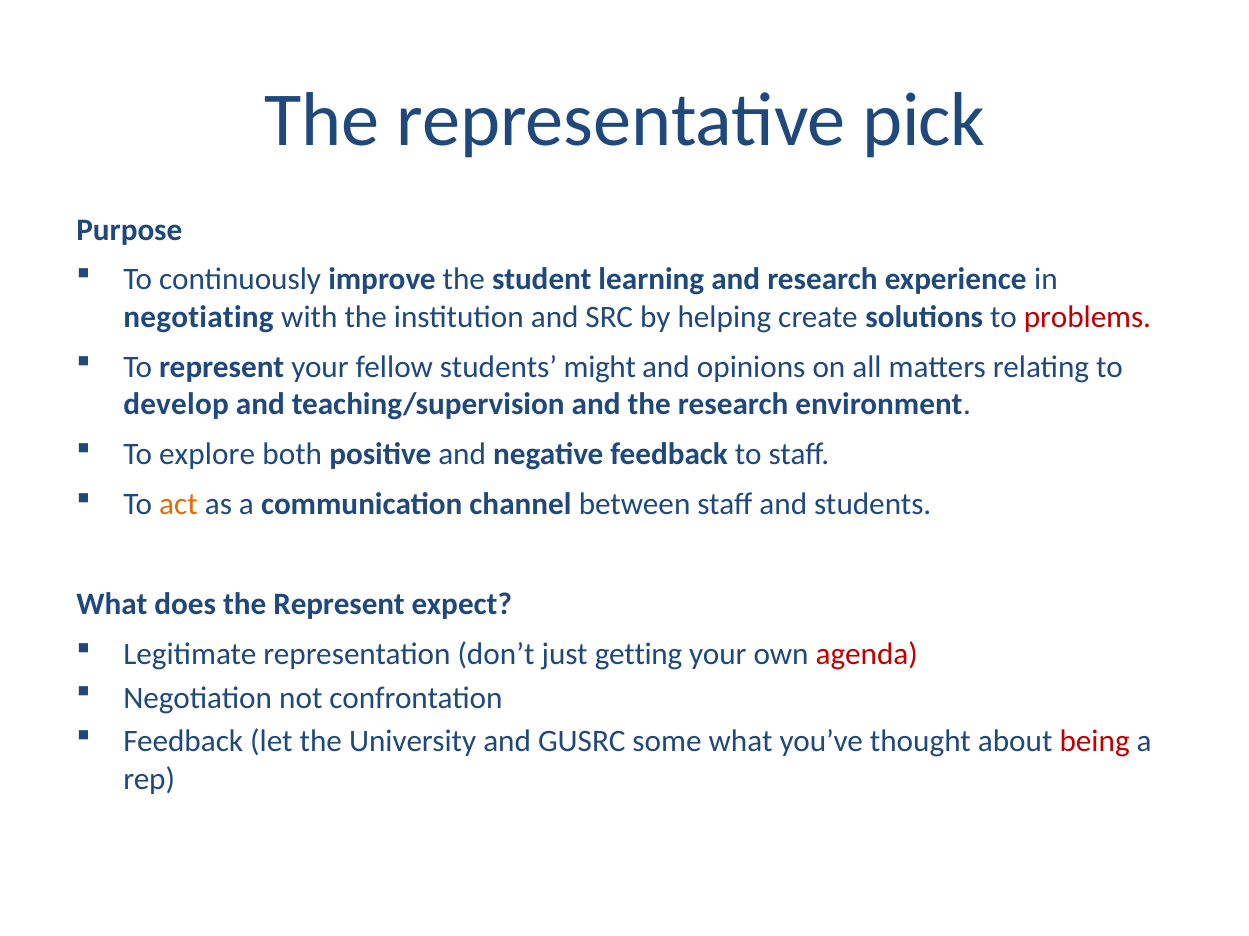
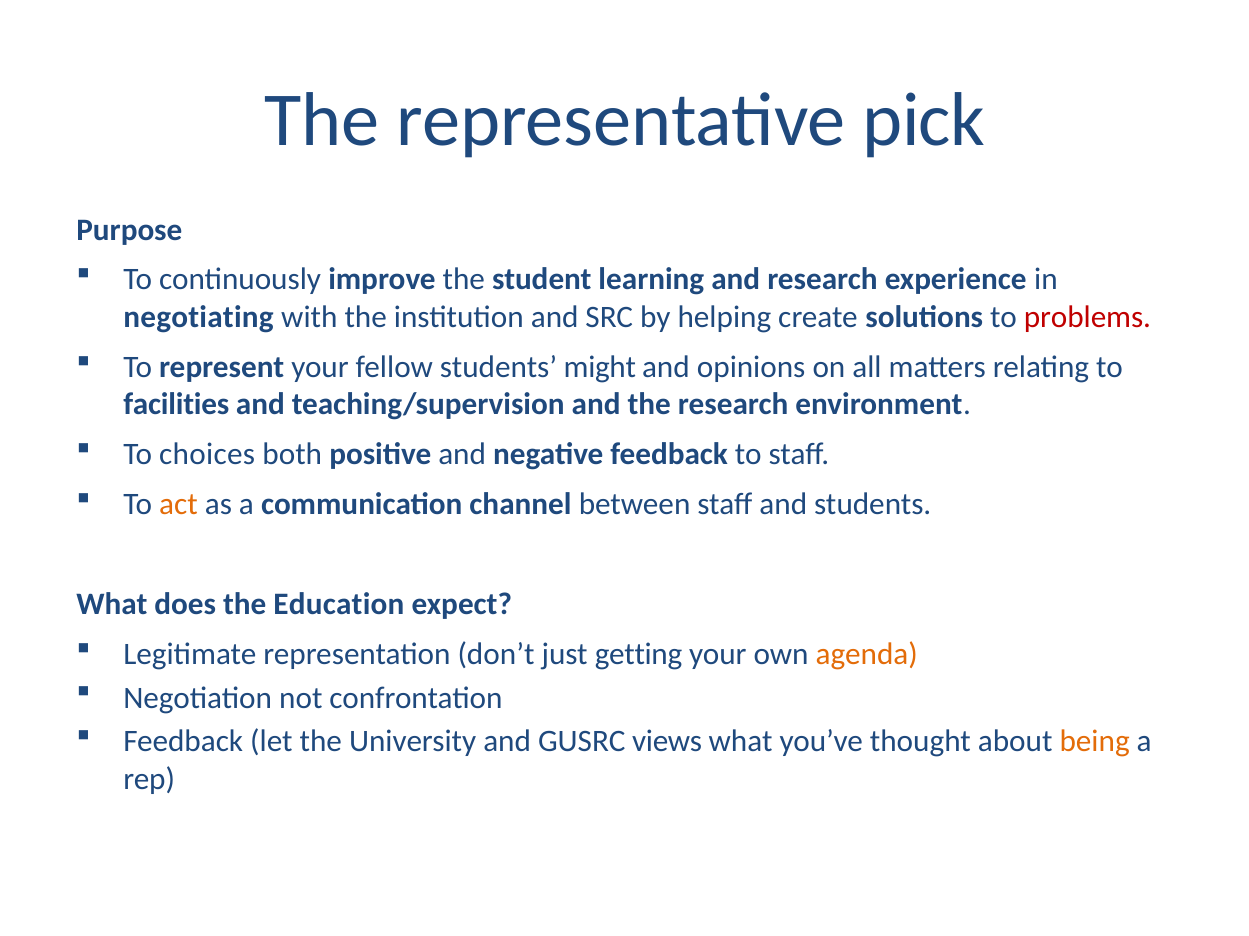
develop: develop -> facilities (176, 405)
explore: explore -> choices (207, 455)
the Represent: Represent -> Education (339, 605)
agenda colour: red -> orange (867, 655)
some: some -> views (667, 742)
being colour: red -> orange (1095, 742)
